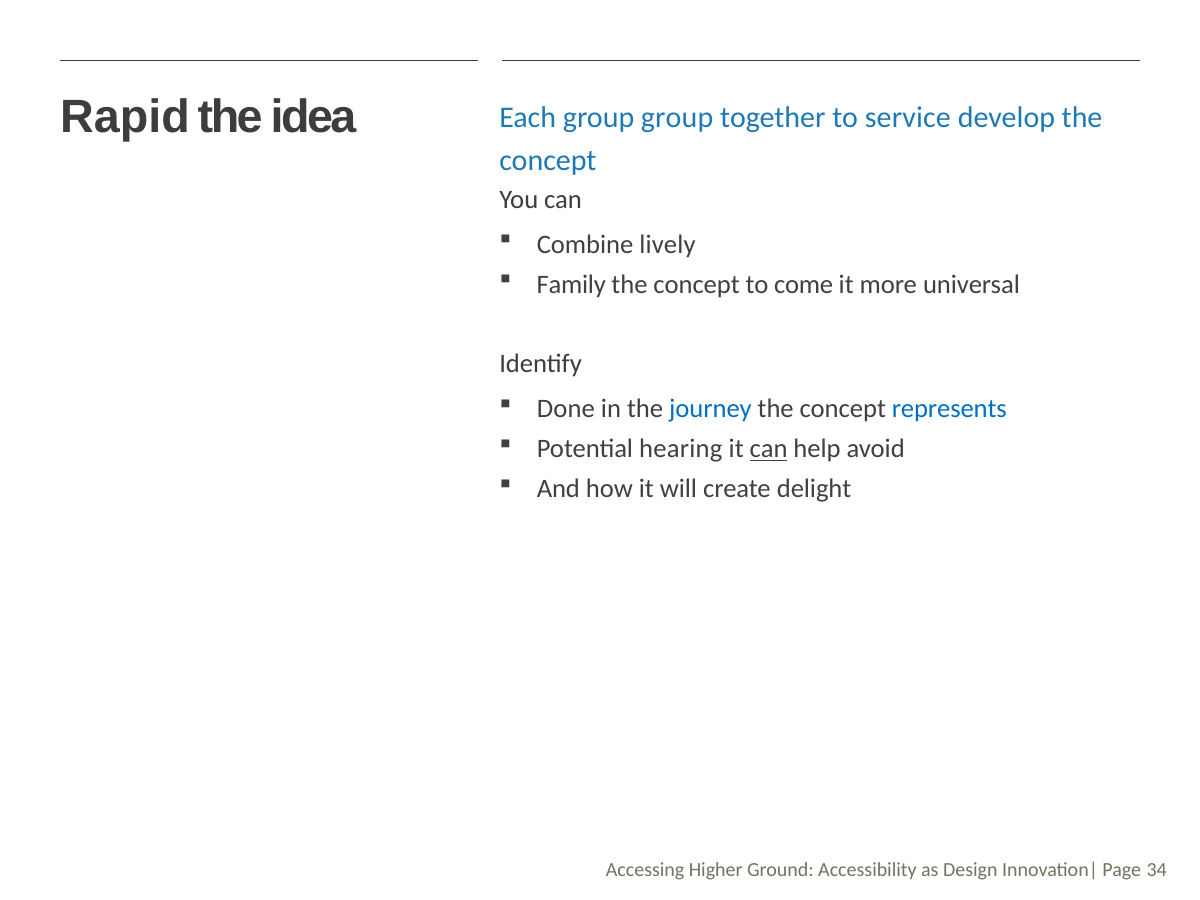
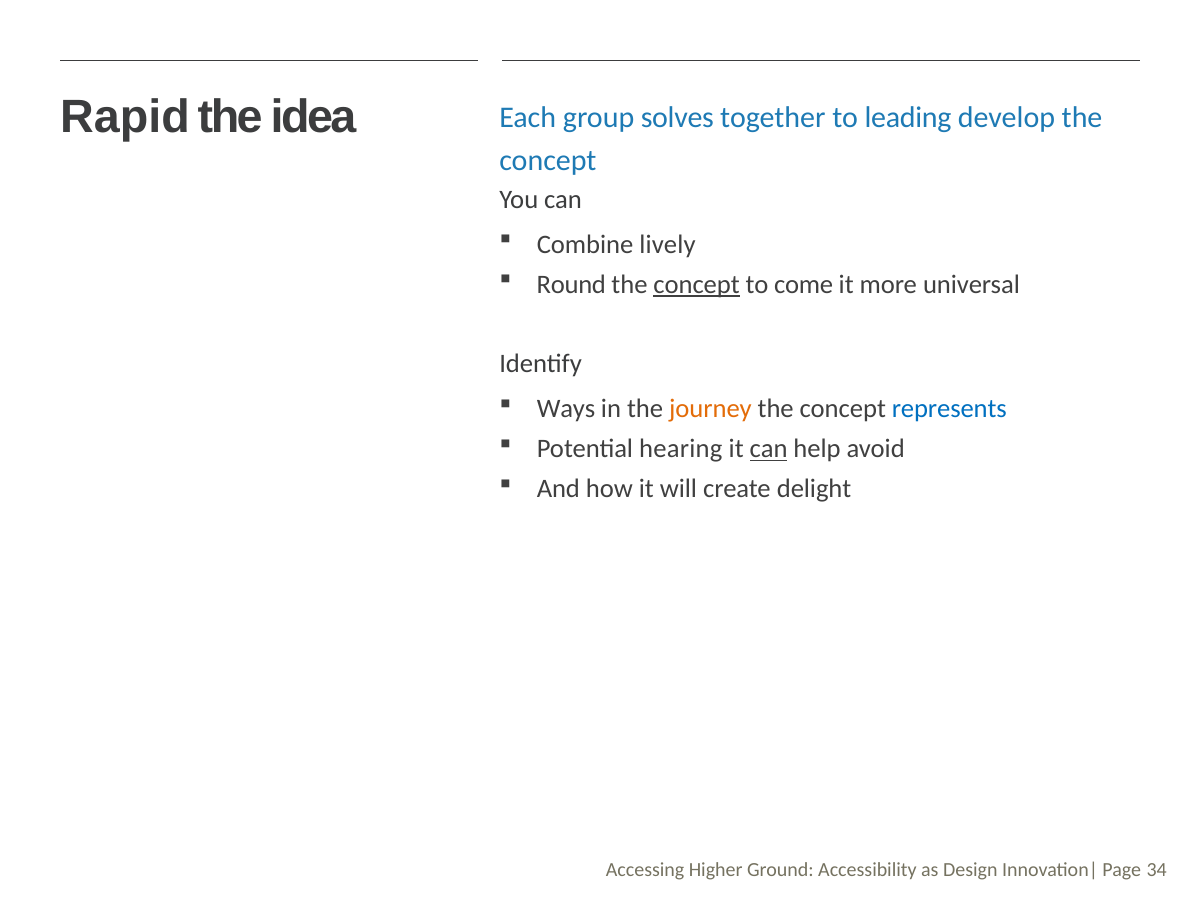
group group: group -> solves (677, 117)
service: service -> leading (908, 117)
Family: Family -> Round (571, 285)
concept underline: none -> present (697, 285)
Done: Done -> Ways (566, 409)
journey colour: blue -> orange (710, 409)
